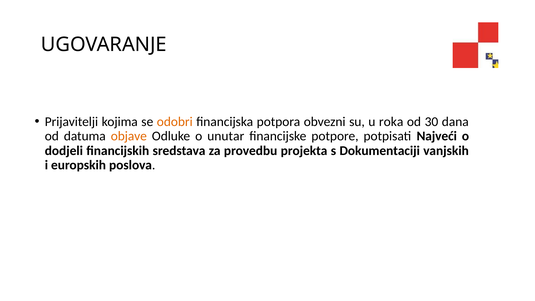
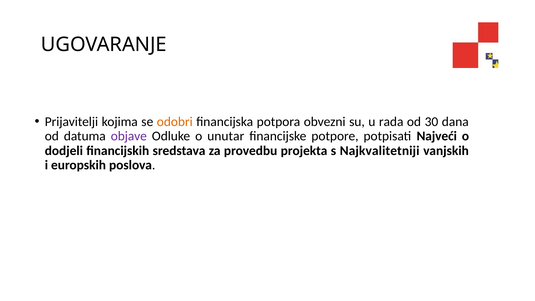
roka: roka -> rada (391, 122)
objave colour: orange -> purple (129, 136)
Dokumentaciji: Dokumentaciji -> Najkvalitetniji (380, 151)
